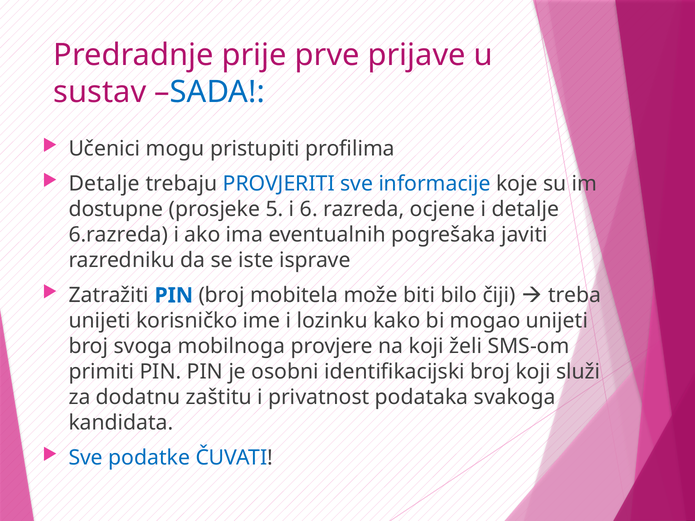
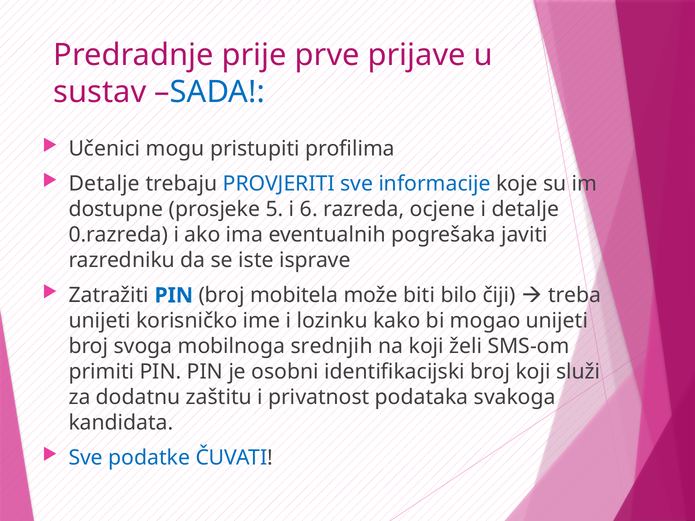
6.razreda: 6.razreda -> 0.razreda (118, 235)
provjere: provjere -> srednjih (332, 346)
